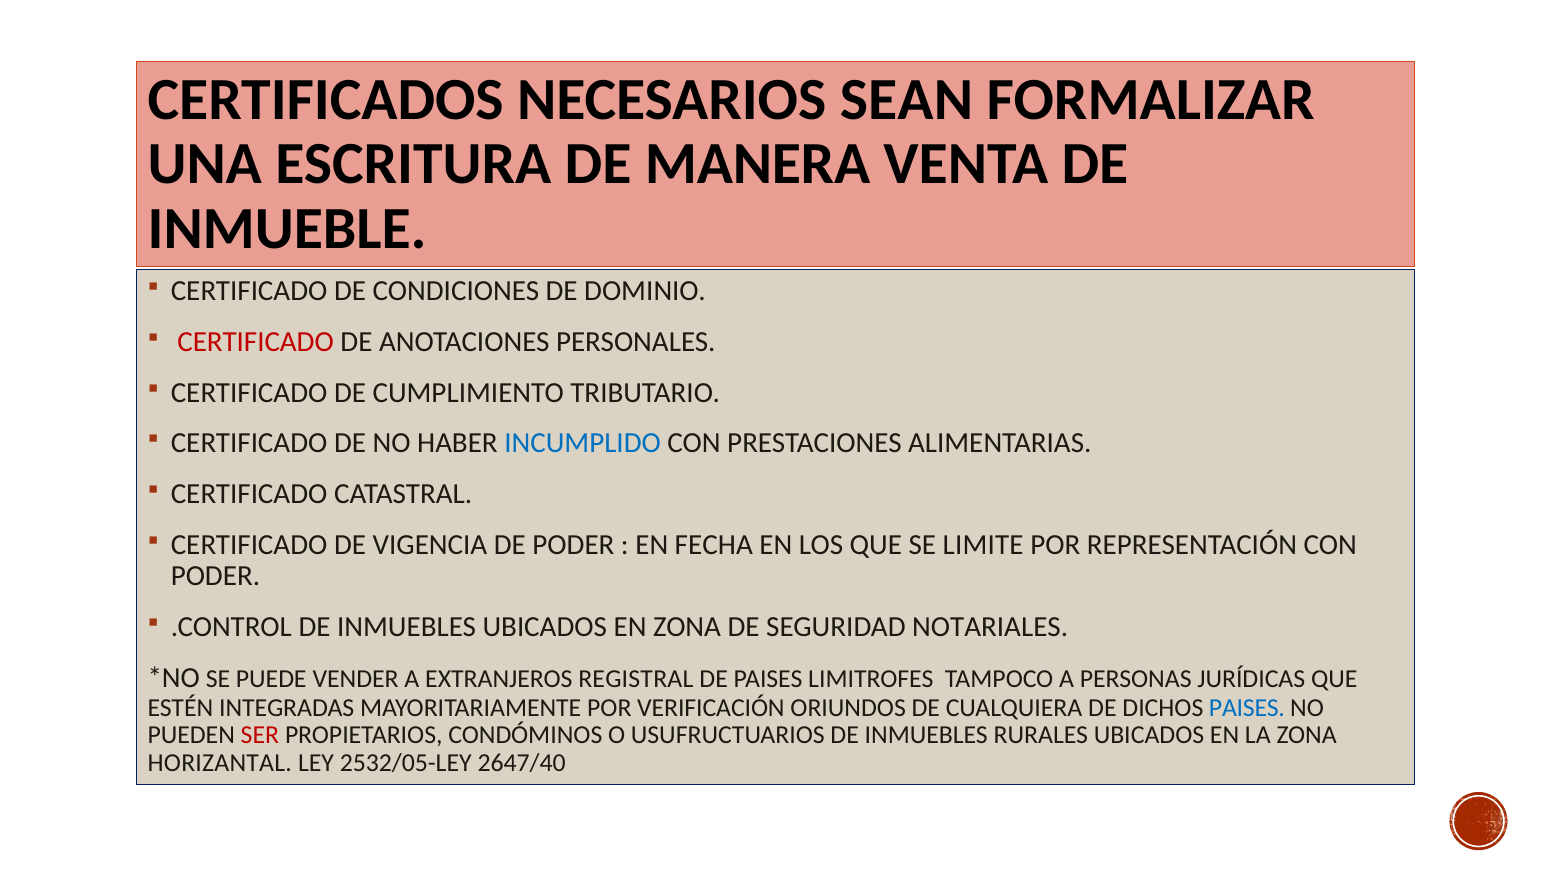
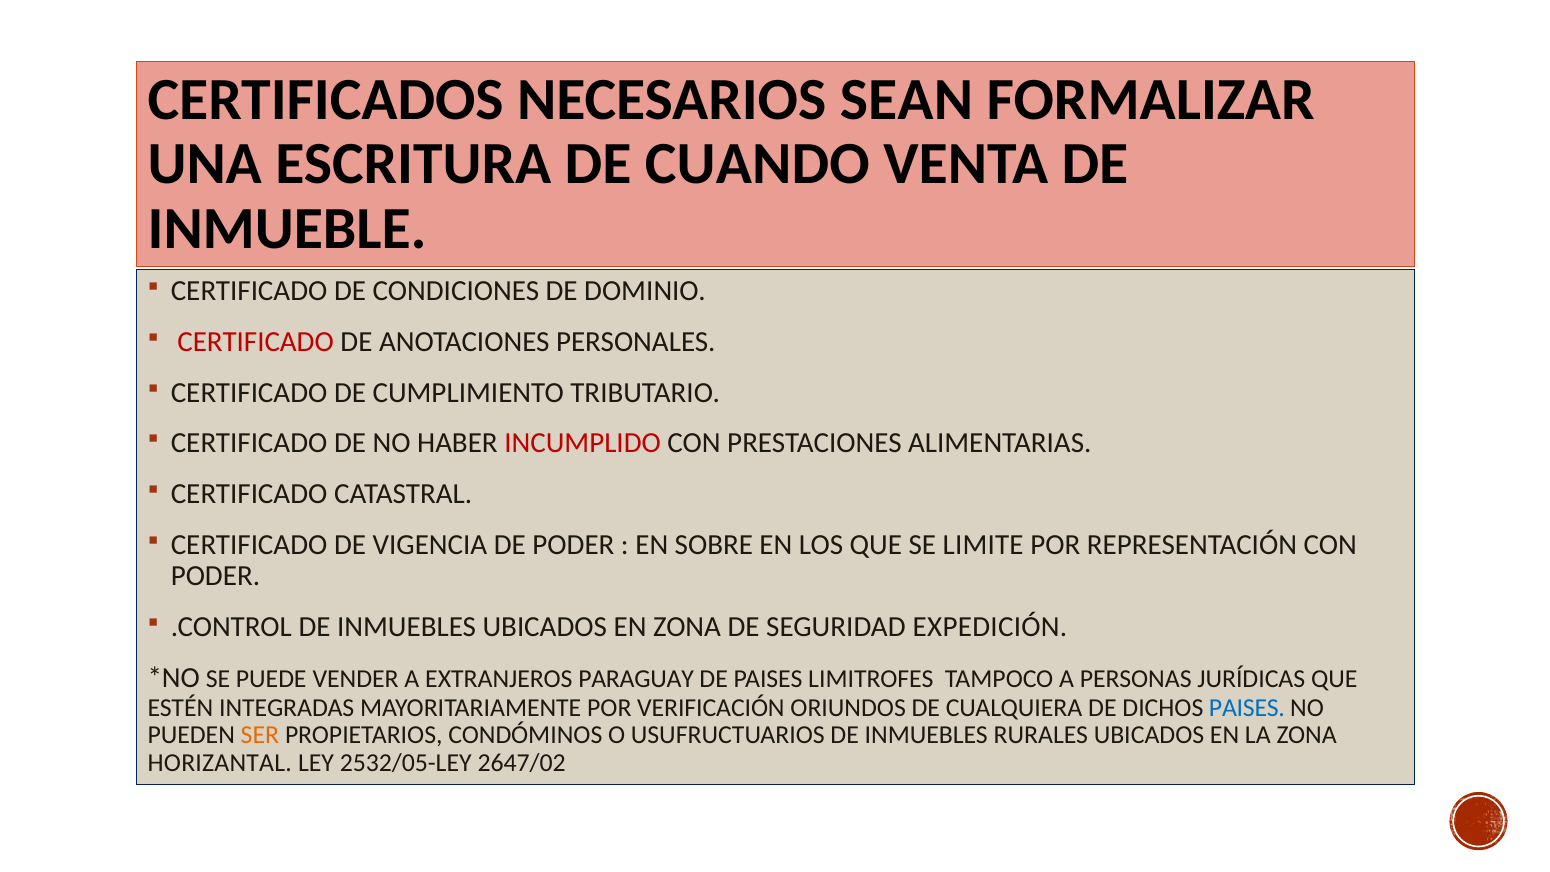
MANERA: MANERA -> CUANDO (757, 164)
INCUMPLIDO colour: blue -> red (583, 443)
FECHA: FECHA -> SOBRE (714, 545)
NOTARIALES: NOTARIALES -> EXPEDICIÓN (990, 627)
REGISTRAL: REGISTRAL -> PARAGUAY (636, 679)
SER colour: red -> orange (260, 735)
2647/40: 2647/40 -> 2647/02 (522, 763)
